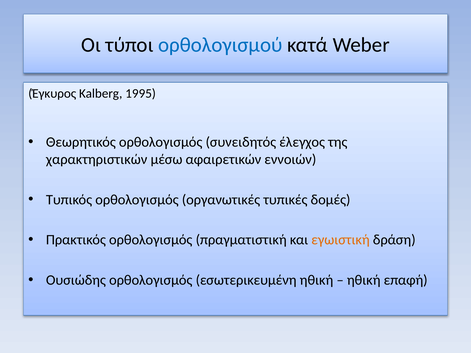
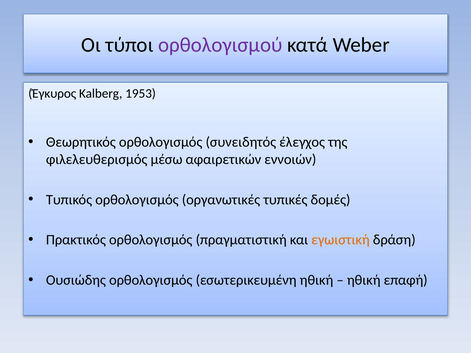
ορθολογισμού colour: blue -> purple (220, 45)
1995: 1995 -> 1953 (141, 94)
χαρακτηριστικών: χαρακτηριστικών -> φιλελευθερισμός (97, 160)
